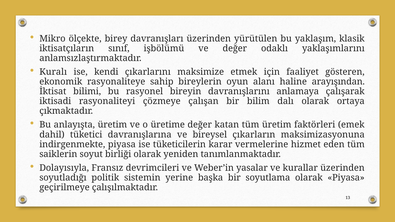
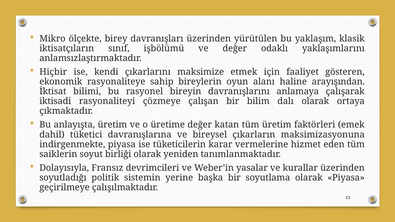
Kuralı: Kuralı -> Hiçbir (53, 72)
